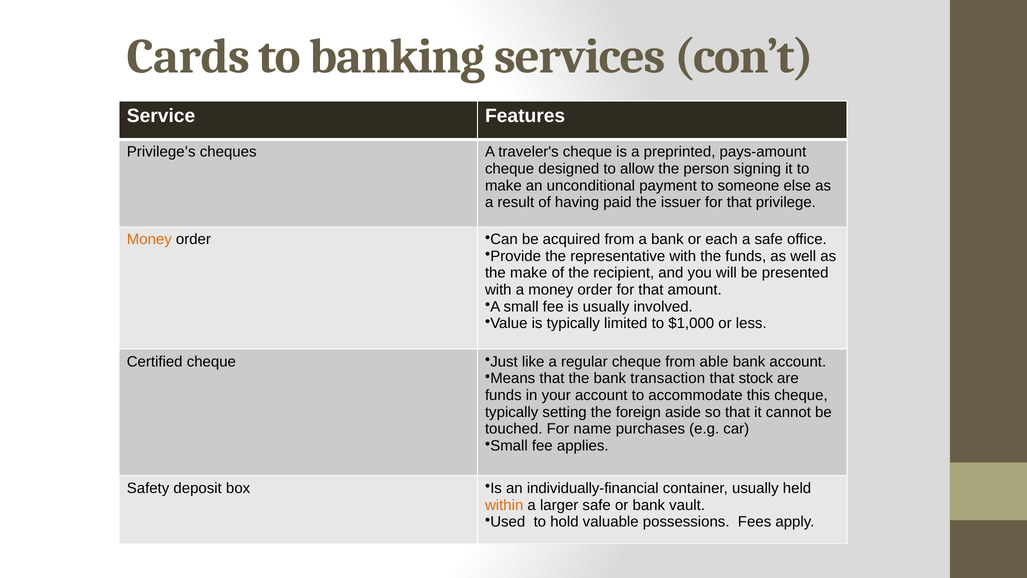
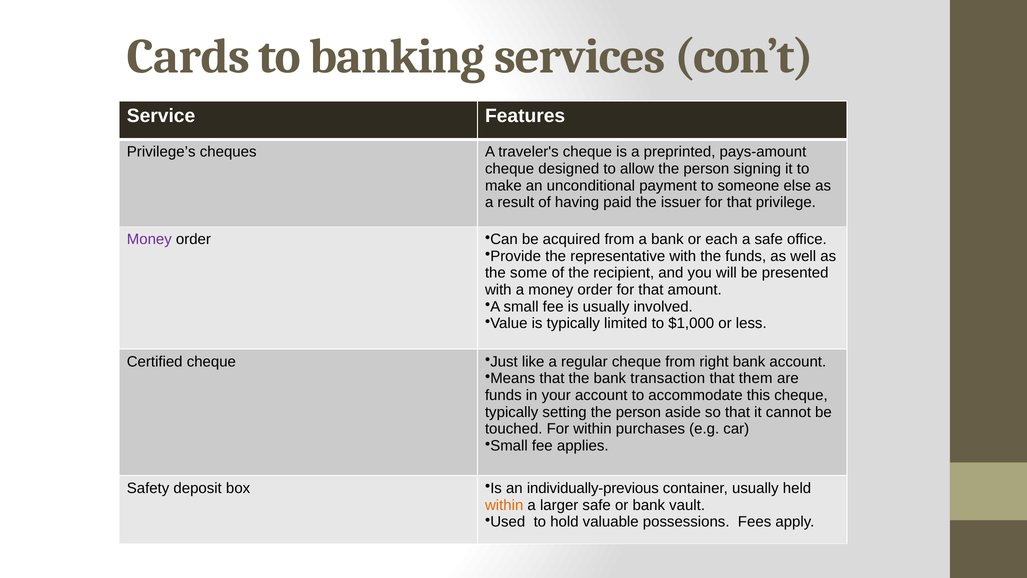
Money colour: orange -> purple (149, 239)
the make: make -> some (529, 273)
able: able -> right (714, 362)
stock: stock -> them (756, 378)
setting the foreign: foreign -> person (638, 412)
For name: name -> within (592, 429)
individually-financial: individually-financial -> individually-previous (593, 488)
